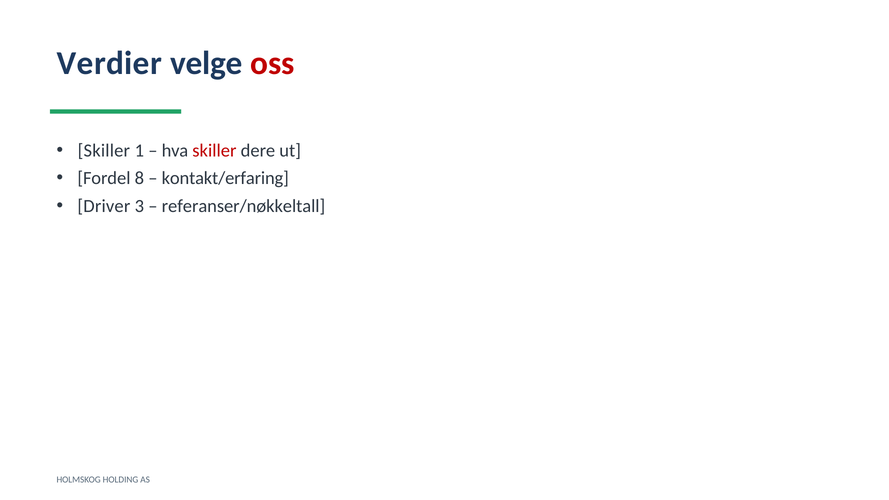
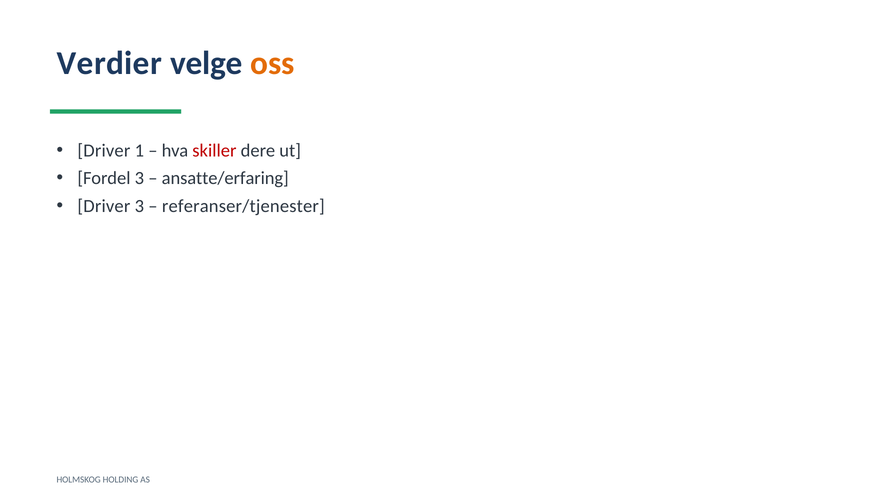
oss colour: red -> orange (272, 63)
Skiller: Skiller -> Driver (104, 151)
Fordel 8: 8 -> 3 (139, 178)
kontakt/erfaring: kontakt/erfaring -> ansatte/erfaring (225, 178)
referanser/nøkkeltall: referanser/nøkkeltall -> referanser/tjenester (243, 206)
